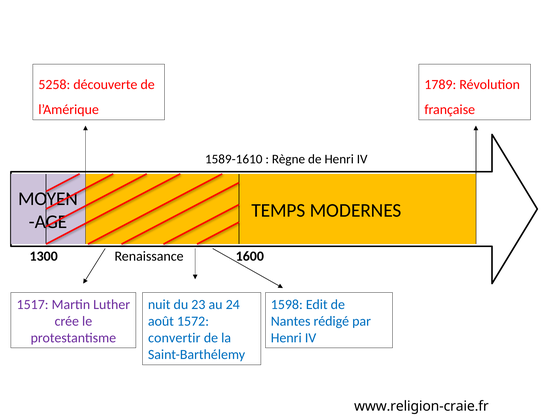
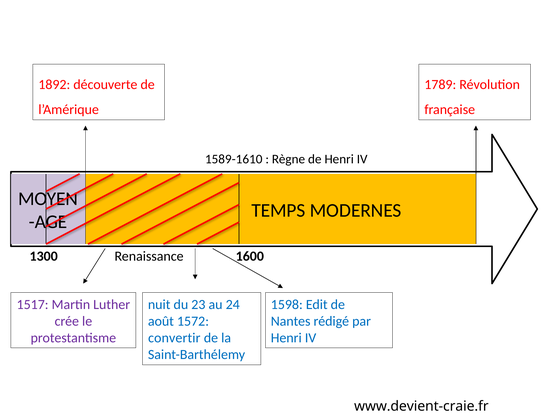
5258: 5258 -> 1892 (54, 85)
www.religion-craie.fr: www.religion-craie.fr -> www.devient-craie.fr (421, 406)
